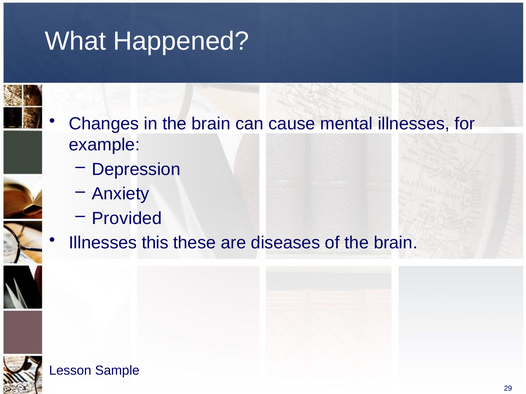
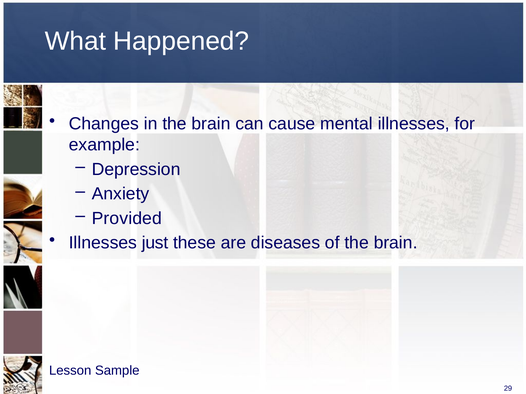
this: this -> just (155, 243)
